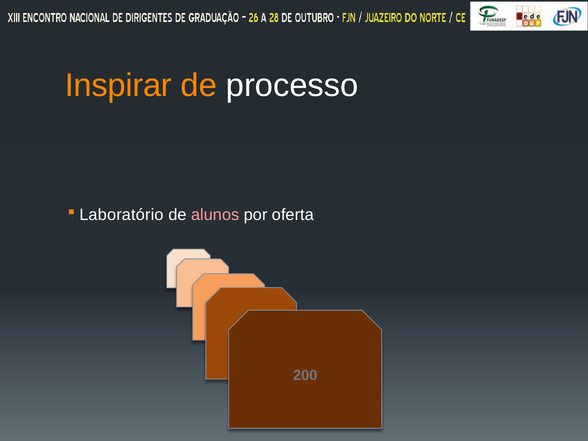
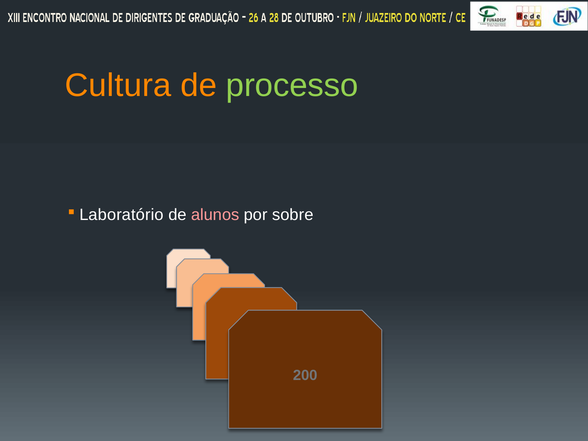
Inspirar: Inspirar -> Cultura (118, 85)
processo colour: white -> light green (292, 85)
oferta: oferta -> sobre (293, 215)
